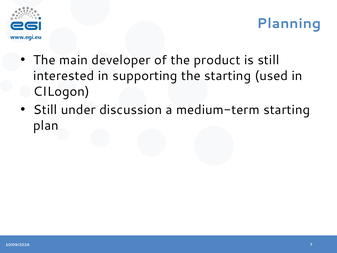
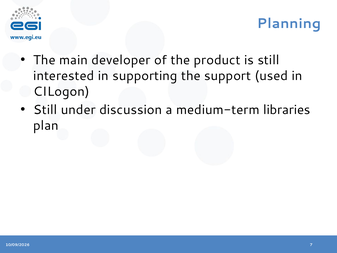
the starting: starting -> support (228, 76)
medium-term starting: starting -> libraries (287, 110)
